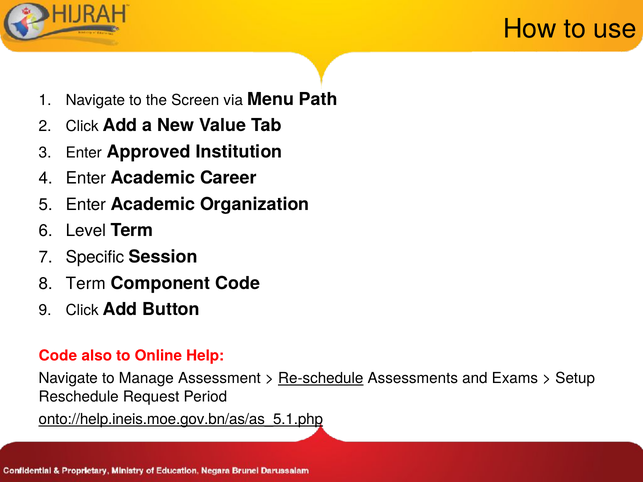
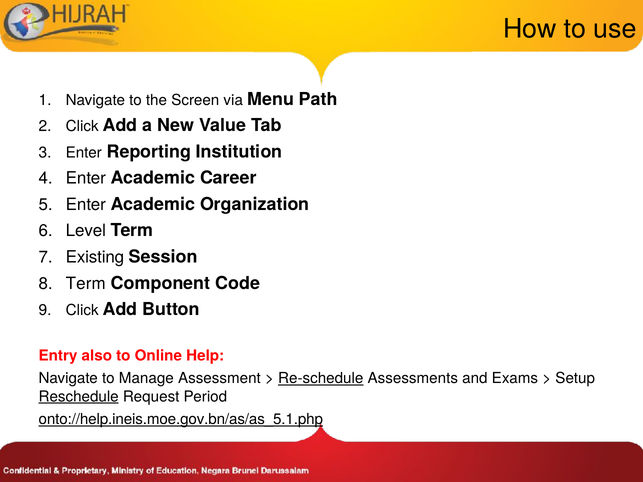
Approved: Approved -> Reporting (149, 152)
Specific: Specific -> Existing (95, 257)
Code: Code -> Entry (58, 356)
Reschedule underline: none -> present (79, 397)
